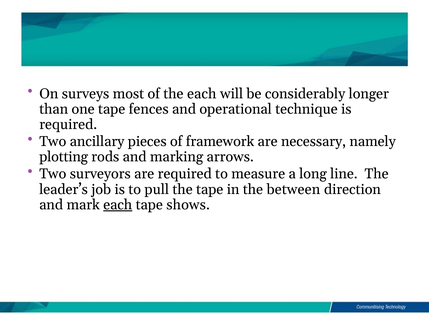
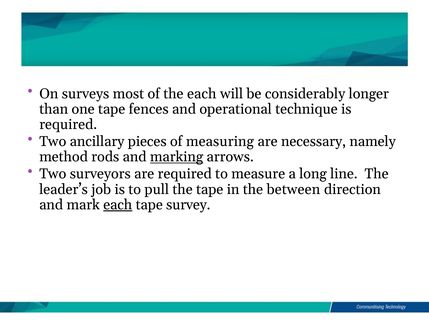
framework: framework -> measuring (220, 142)
plotting: plotting -> method (64, 157)
marking underline: none -> present (177, 157)
shows: shows -> survey (188, 205)
